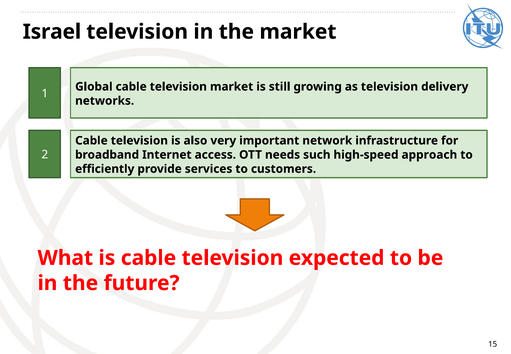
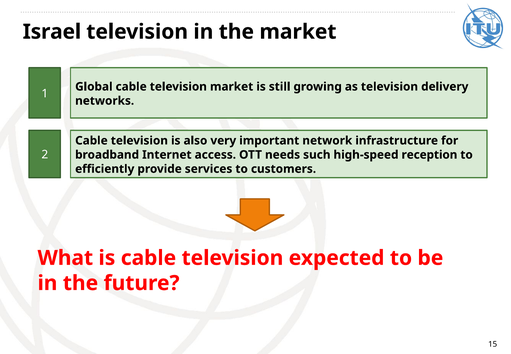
approach: approach -> reception (429, 155)
